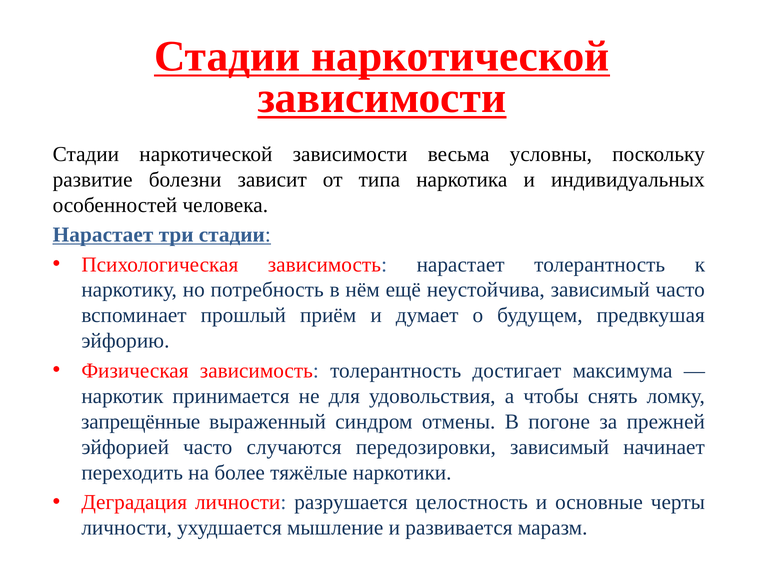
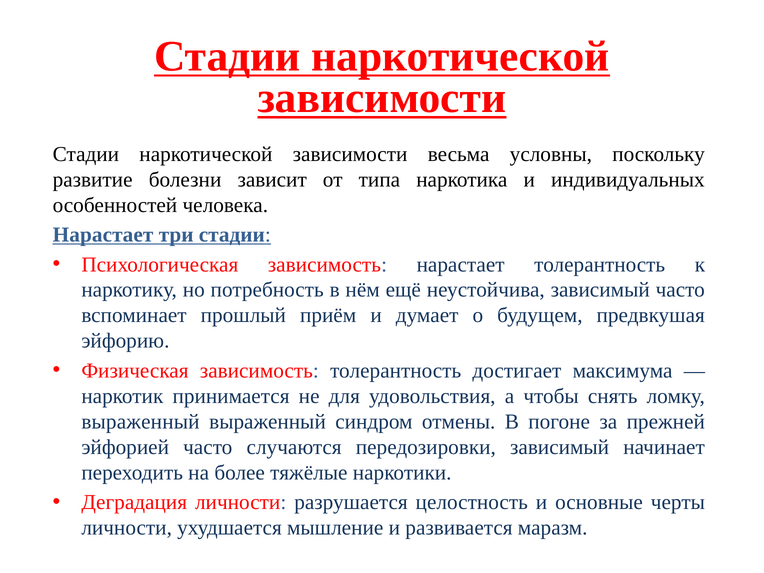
запрещённые: запрещённые -> выраженный (140, 422)
